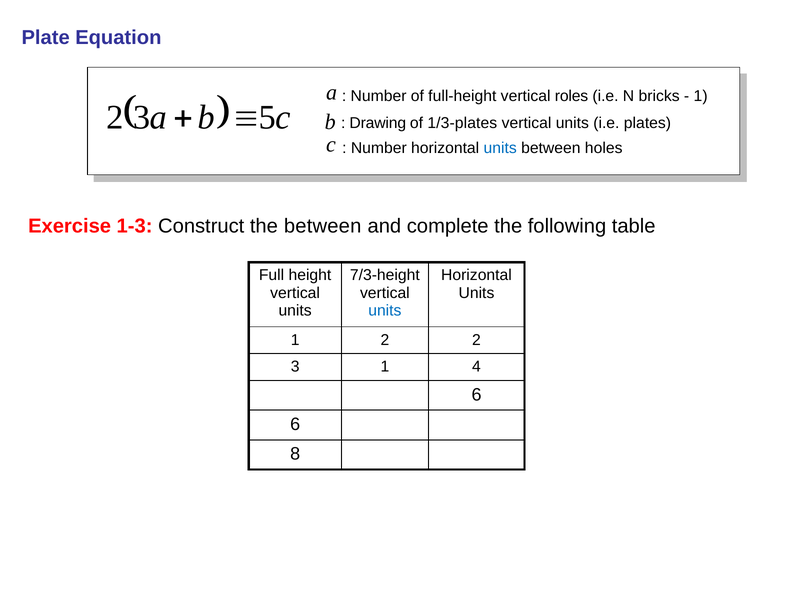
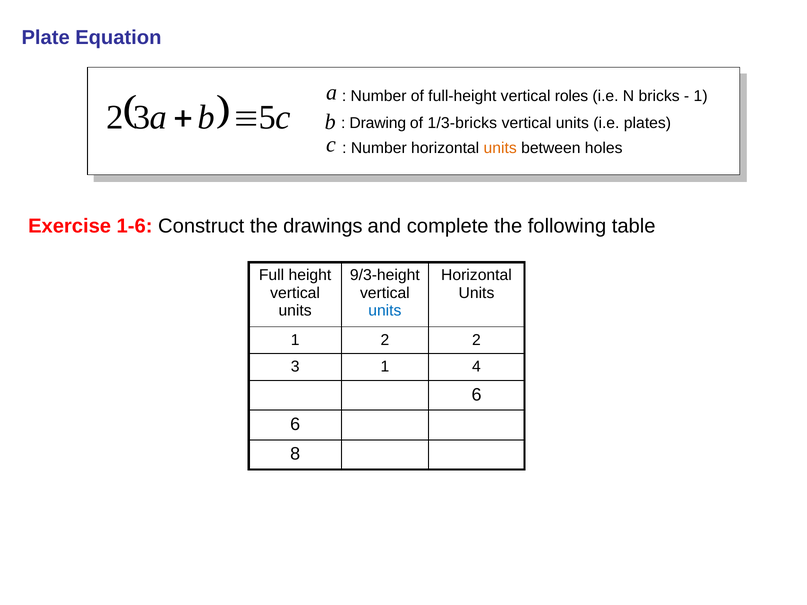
1/3-plates: 1/3-plates -> 1/3-bricks (462, 123)
units colour: blue -> orange (500, 148)
1-3: 1-3 -> 1-6 (135, 226)
the between: between -> drawings (323, 226)
7/3-height: 7/3-height -> 9/3-height (385, 275)
